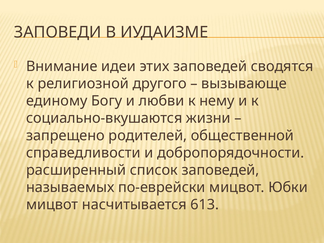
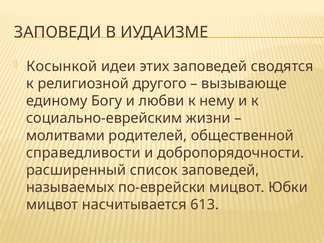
Внимание: Внимание -> Косынкой (62, 66)
социально-вкушаются: социально-вкушаются -> социально-еврейским (104, 118)
запрещено: запрещено -> молитвами (66, 136)
